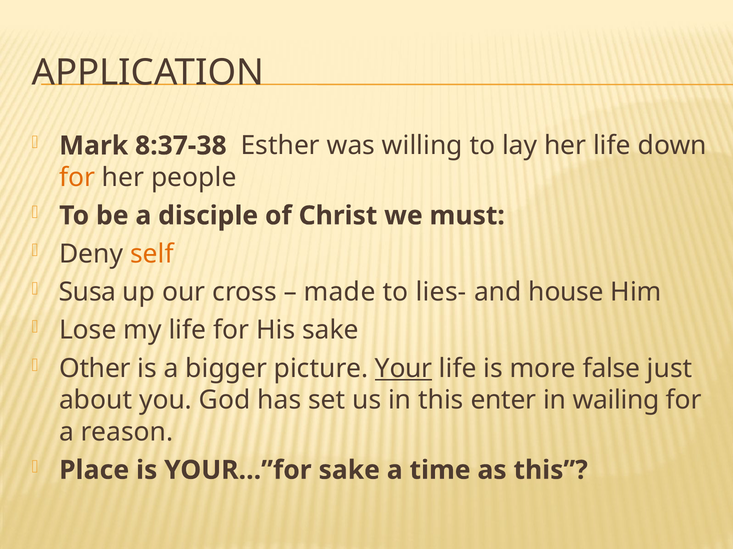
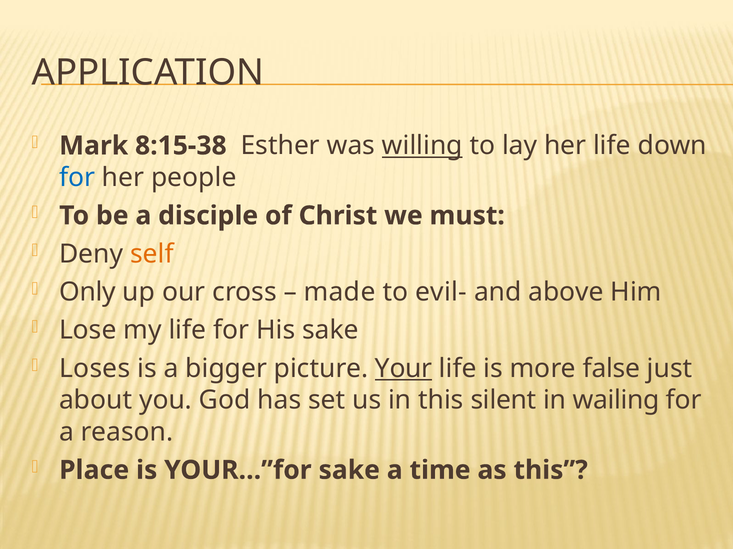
8:37-38: 8:37-38 -> 8:15-38 (181, 146)
willing underline: none -> present (422, 146)
for colour: orange -> blue (77, 178)
Susa: Susa -> Only (87, 292)
lies-: lies- -> evil- (441, 292)
house: house -> above (566, 292)
Other: Other -> Loses (95, 369)
enter: enter -> silent (503, 401)
